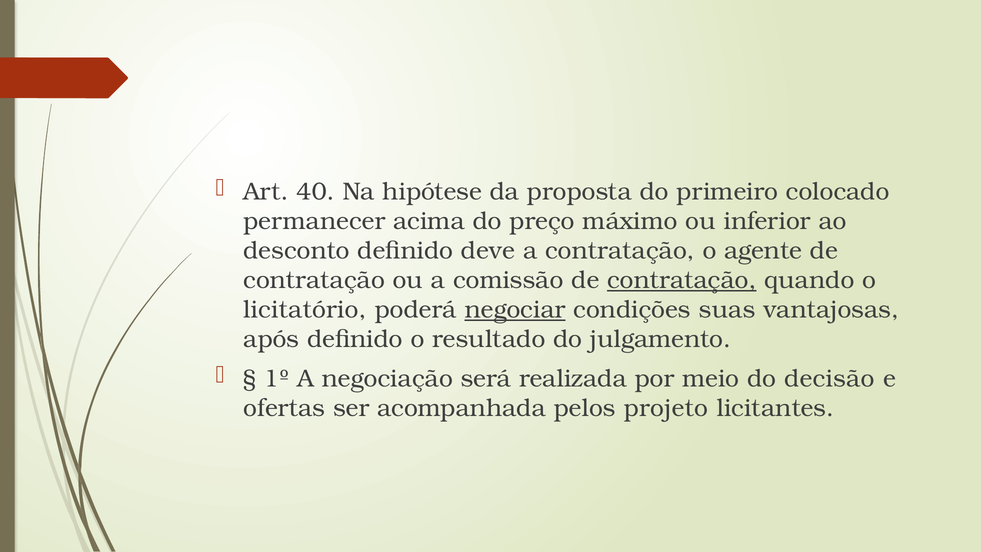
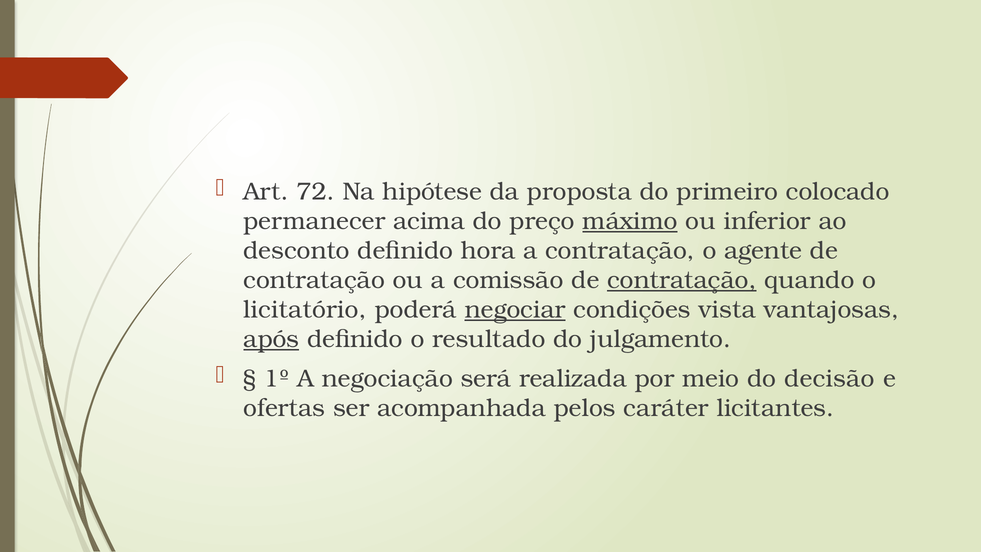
40: 40 -> 72 (316, 192)
máximo underline: none -> present (630, 221)
deve: deve -> hora (488, 251)
suas: suas -> vista (727, 310)
após underline: none -> present (271, 339)
projeto: projeto -> caráter (666, 408)
